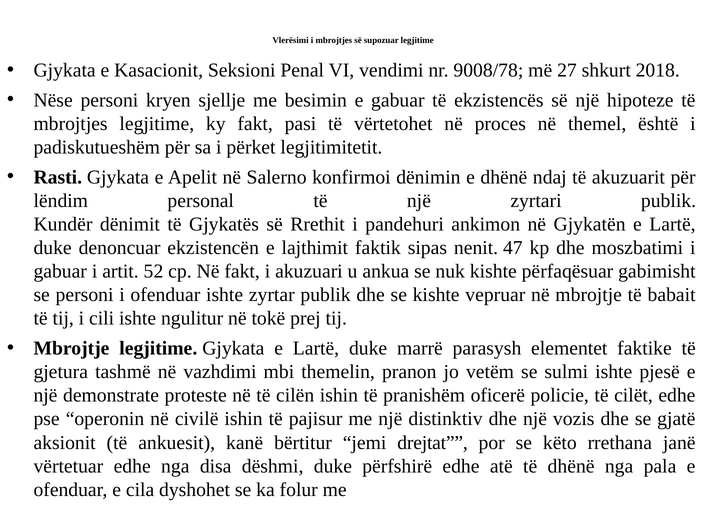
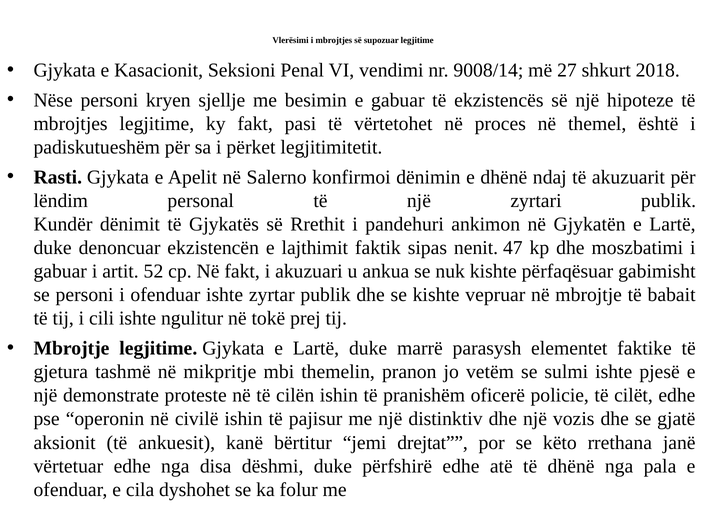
9008/78: 9008/78 -> 9008/14 (488, 70)
vazhdimi: vazhdimi -> mikpritje (220, 372)
